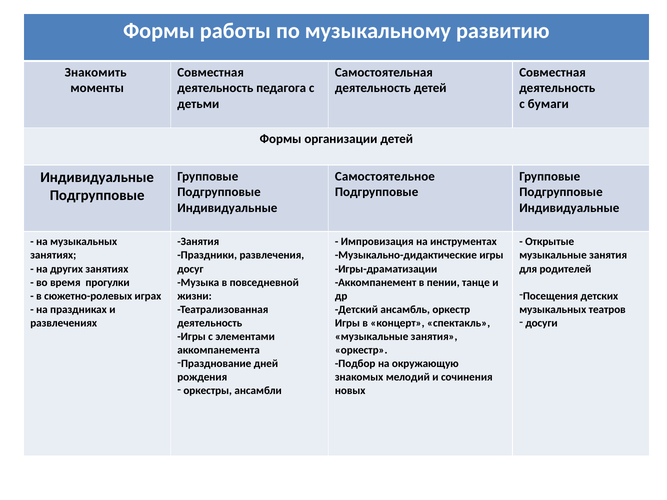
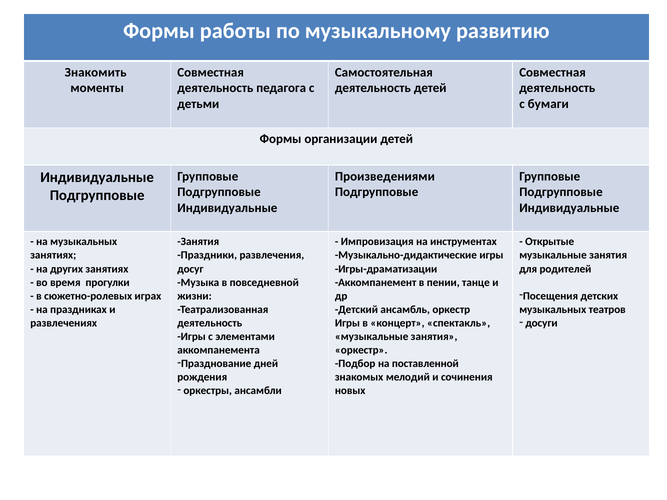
Самостоятельное: Самостоятельное -> Произведениями (385, 176)
окружающую: окружающую -> поставленной (425, 364)
